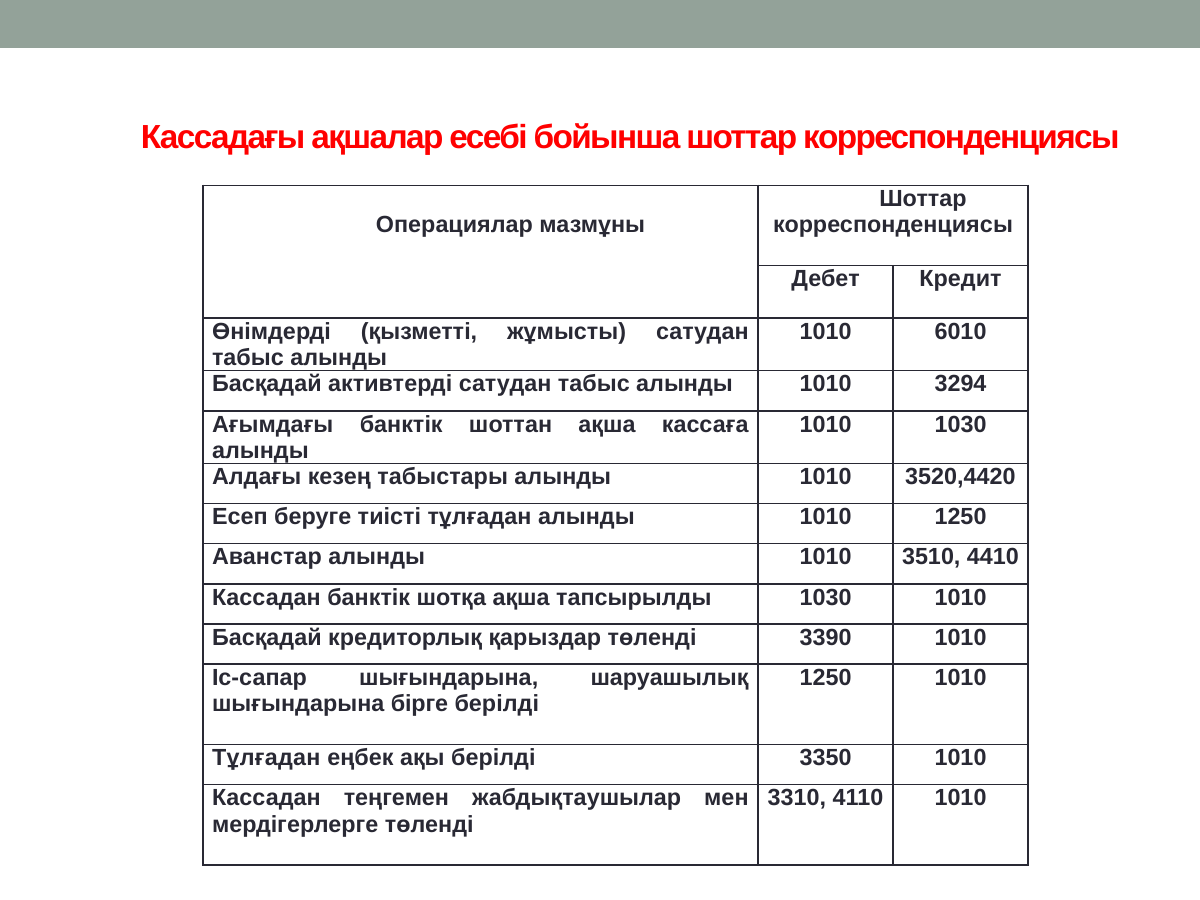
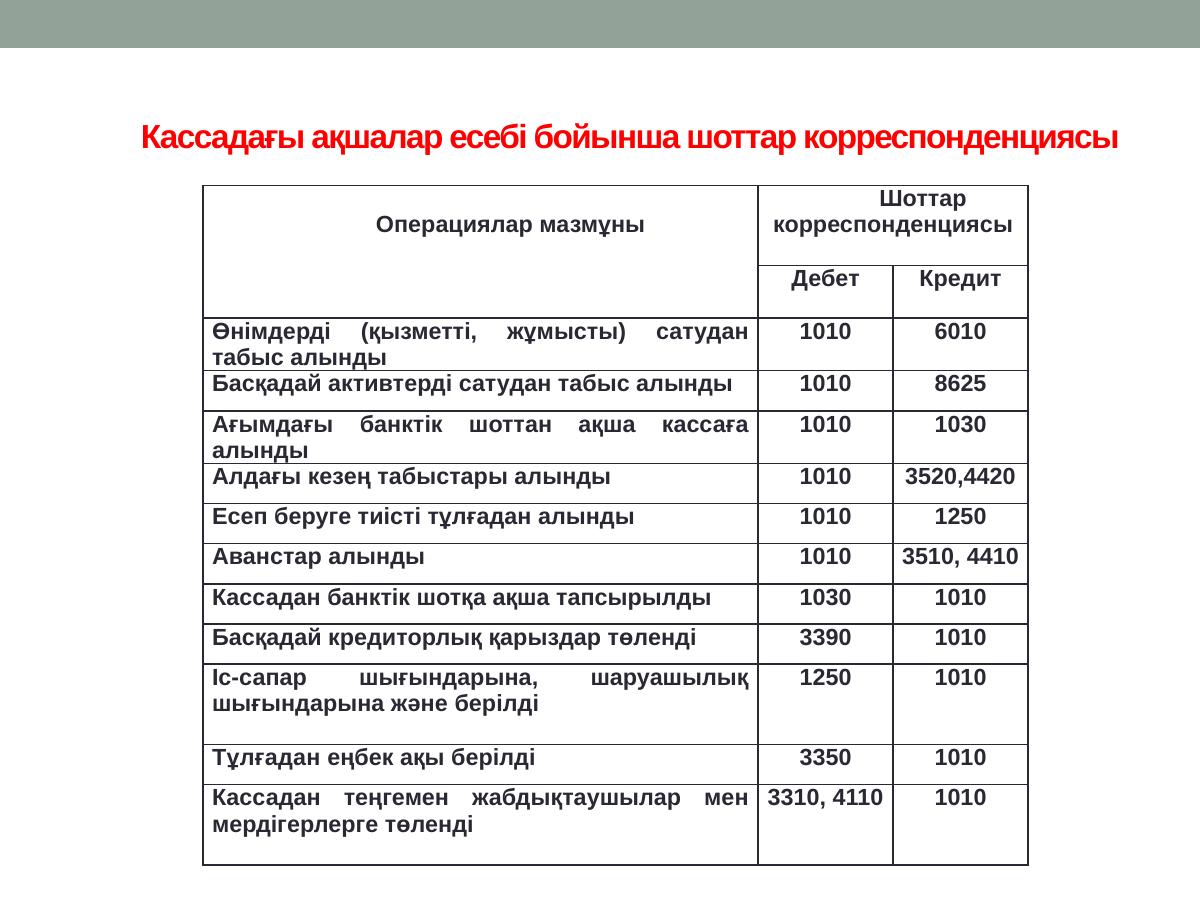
3294: 3294 -> 8625 (961, 384)
бірге: бірге -> және (419, 704)
